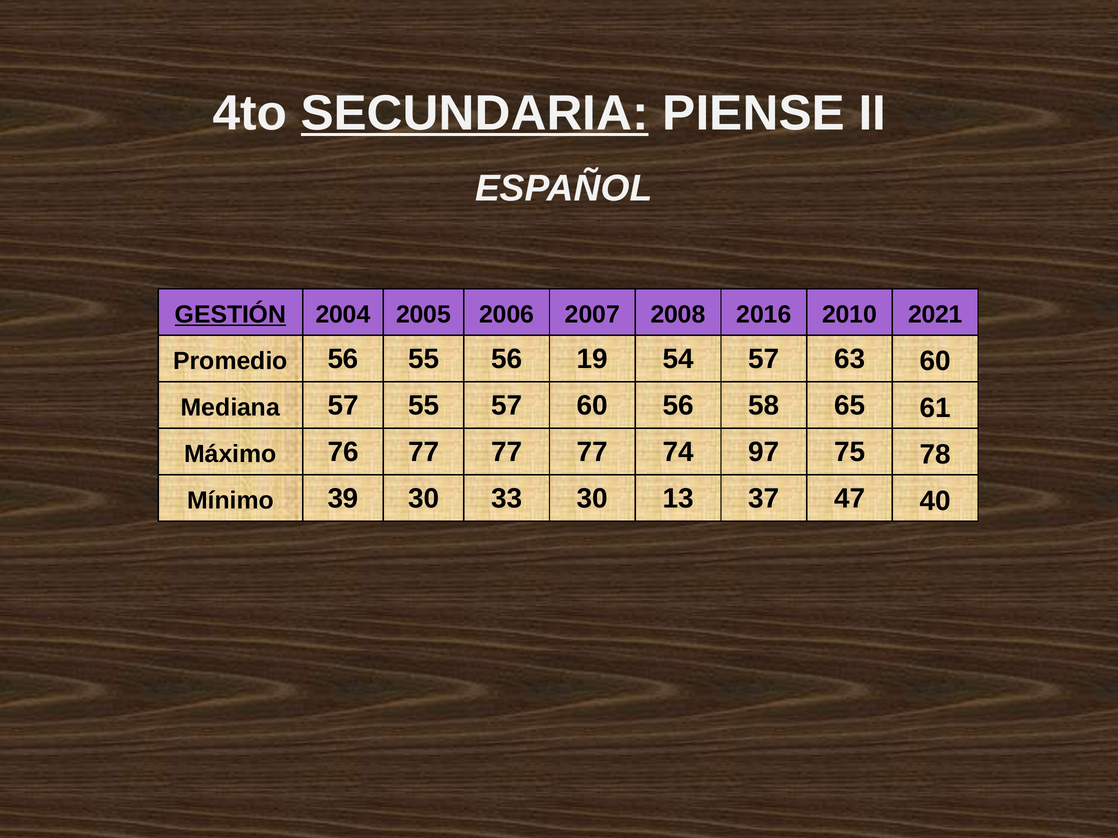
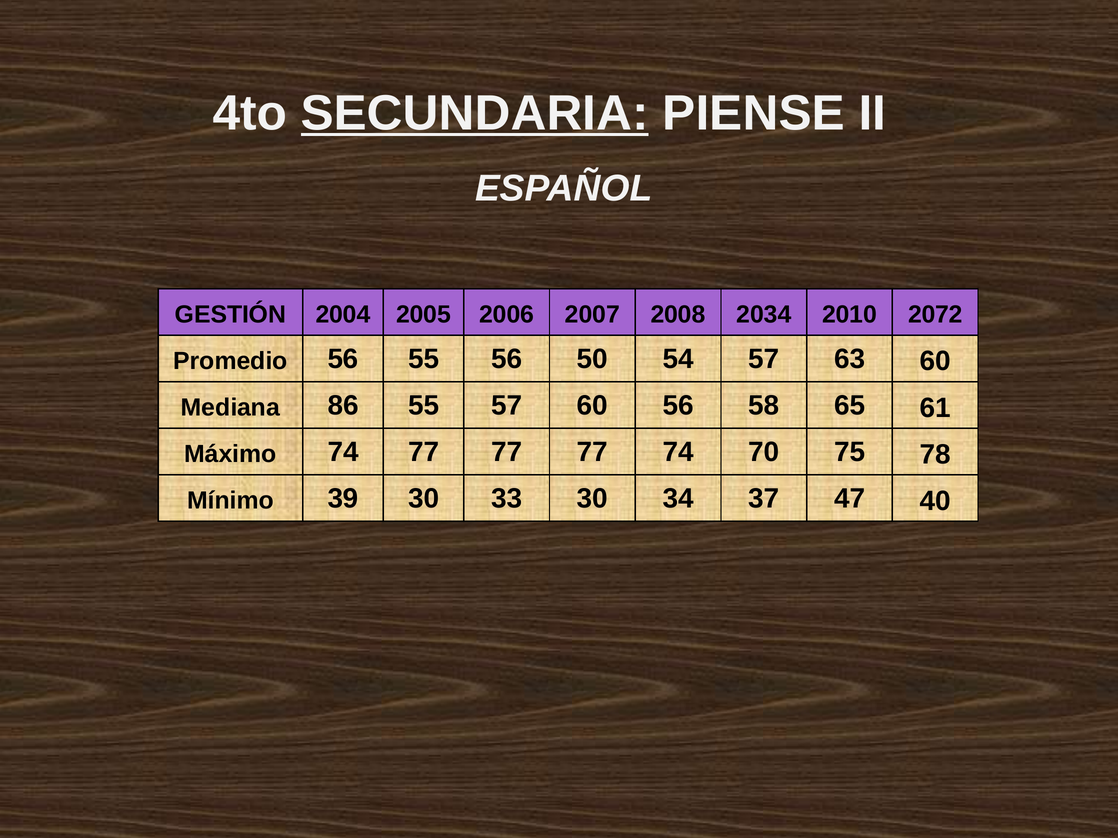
GESTIÓN underline: present -> none (230, 315)
2016: 2016 -> 2034 (764, 315)
2021: 2021 -> 2072 (935, 315)
19: 19 -> 50 (592, 359)
Mediana 57: 57 -> 86 (343, 406)
Máximo 76: 76 -> 74 (343, 452)
97: 97 -> 70 (764, 452)
13: 13 -> 34 (678, 499)
